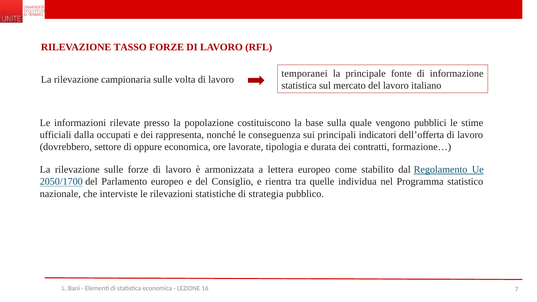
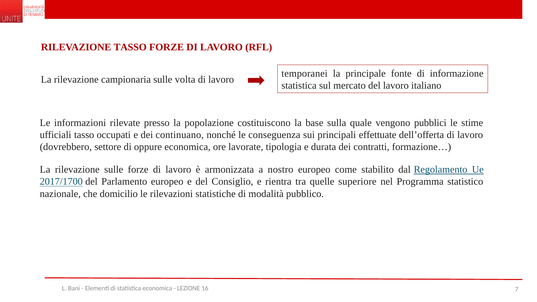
ufficiali dalla: dalla -> tasso (84, 135)
rappresenta: rappresenta -> continuano (180, 135)
indicatori: indicatori -> effettuate (378, 135)
lettera: lettera -> nostro (281, 170)
2050/1700: 2050/1700 -> 2017/1700 (61, 182)
individua: individua -> superiore (357, 182)
interviste: interviste -> domicilio (119, 194)
strategia: strategia -> modalità (266, 194)
